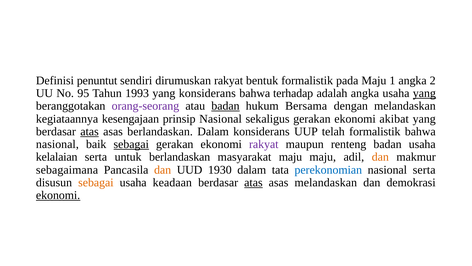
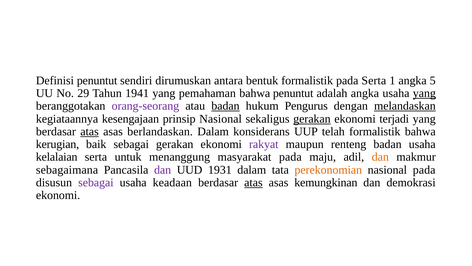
dirumuskan rakyat: rakyat -> antara (229, 80)
pada Maju: Maju -> Serta (374, 80)
2: 2 -> 5 (433, 80)
95: 95 -> 29 (83, 93)
1993: 1993 -> 1941 (137, 93)
yang konsiderans: konsiderans -> pemahaman (207, 93)
bahwa terhadap: terhadap -> penuntut (293, 93)
Bersama: Bersama -> Pengurus (306, 106)
melandaskan underline: none -> present (405, 106)
gerakan underline: none -> present (312, 119)
akibat: akibat -> terjadi (394, 119)
nasional: nasional -> kerugian (57, 144)
sebagai underline: present -> none (131, 144)
untuk berlandaskan: berlandaskan -> menanggung (180, 157)
masyarakat maju: maju -> pada (290, 157)
dan colour: orange -> purple (163, 170)
1930: 1930 -> 1931 (220, 170)
perekonomian colour: blue -> orange (328, 170)
nasional serta: serta -> pada (424, 170)
sebagai colour: orange -> purple (96, 182)
asas melandaskan: melandaskan -> kemungkinan (326, 182)
ekonomi underline: present -> none (58, 195)
